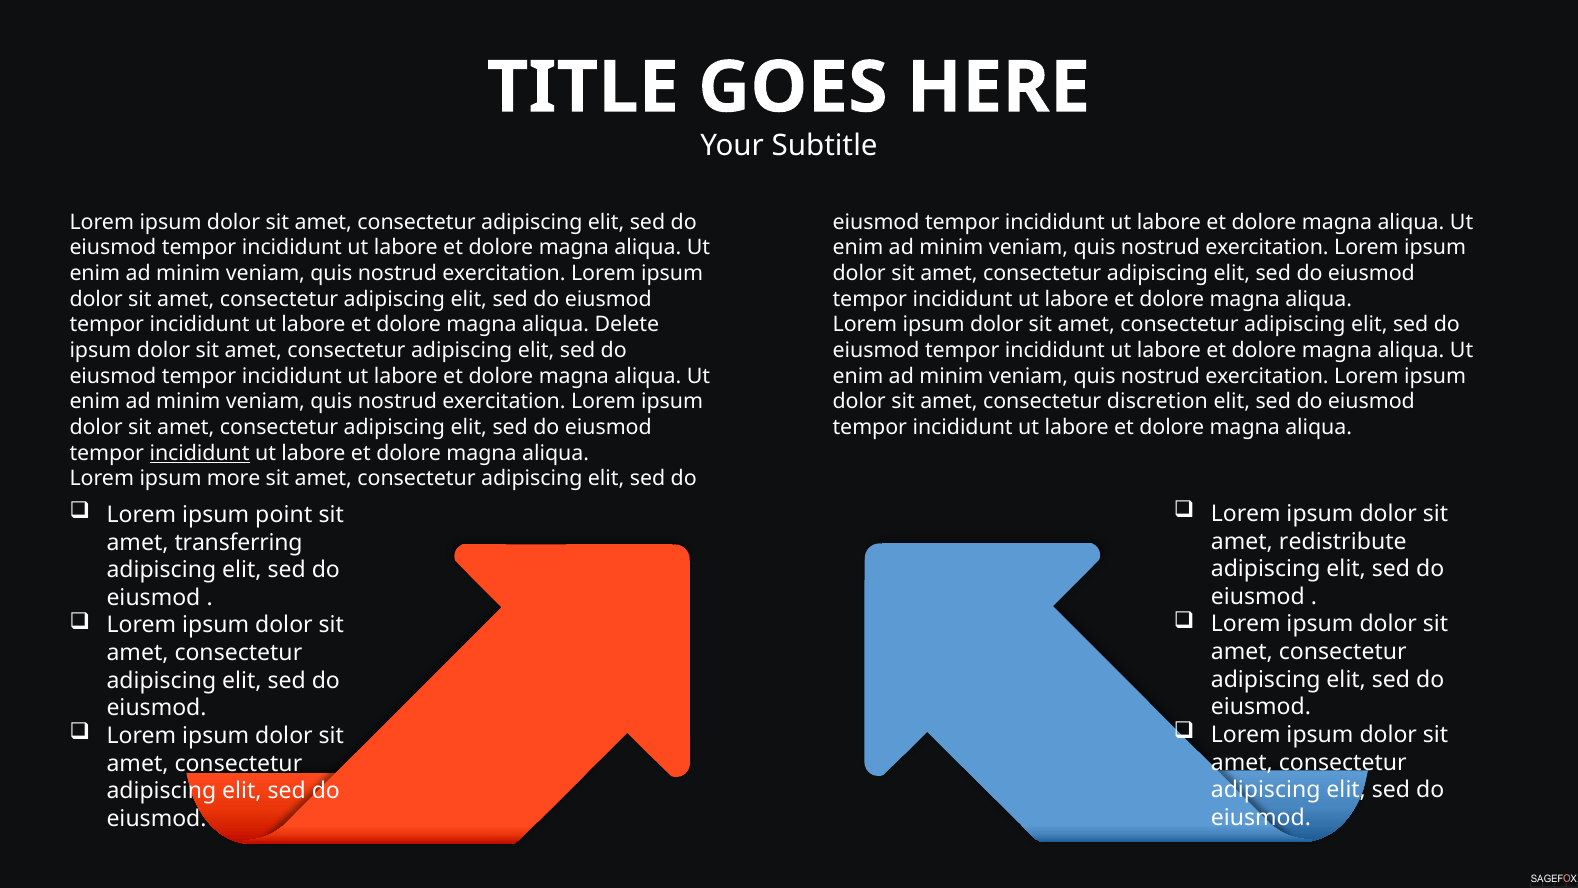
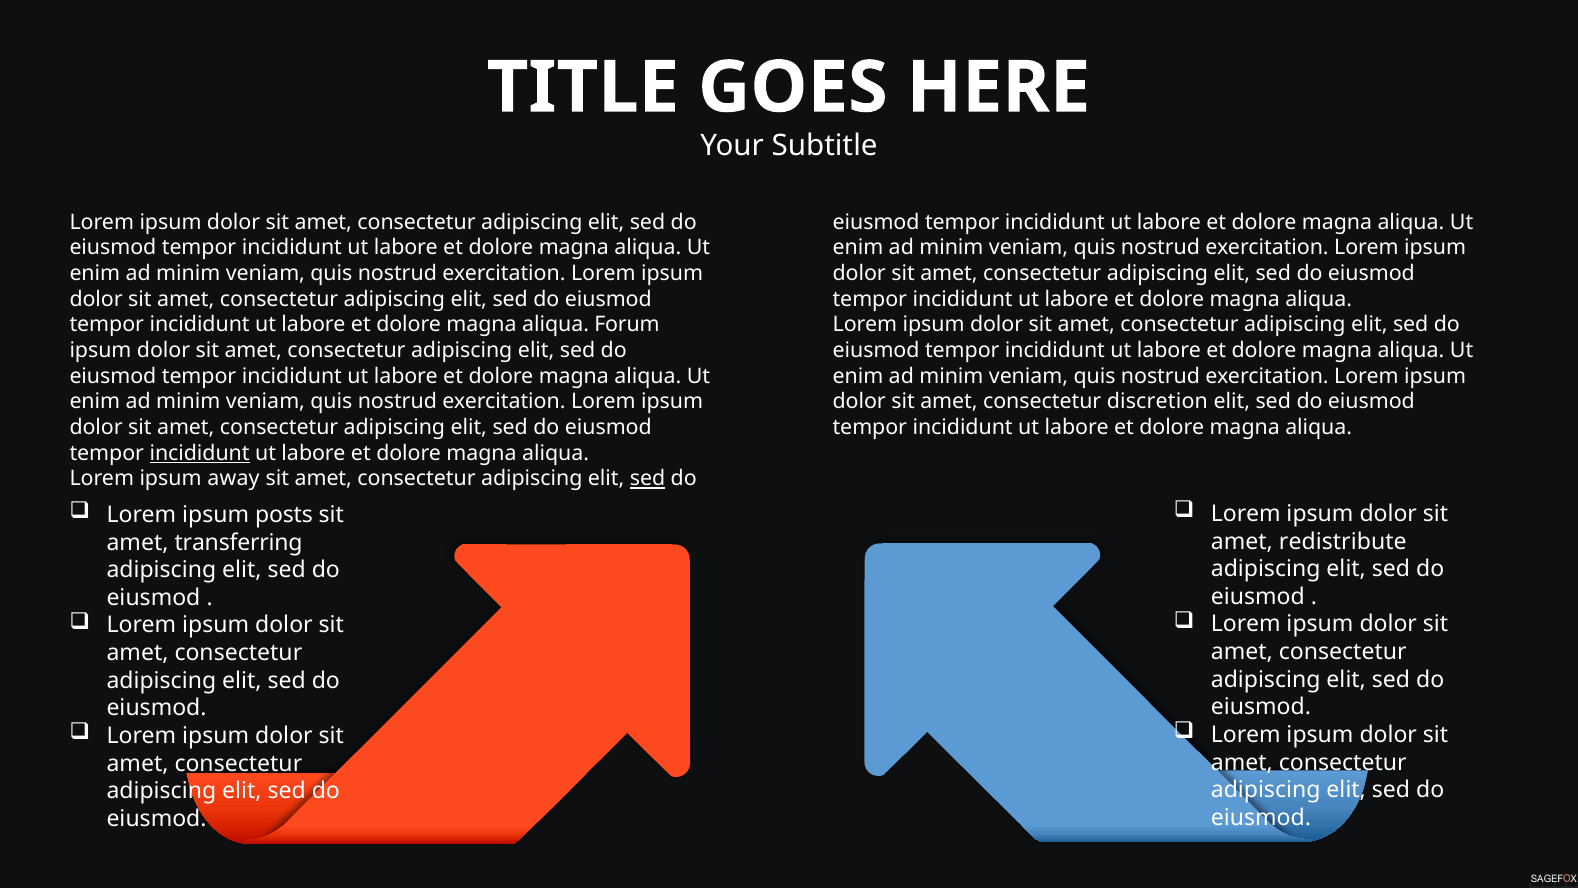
Delete: Delete -> Forum (627, 325)
more: more -> away (233, 479)
sed underline: none -> present (648, 479)
point: point -> posts (284, 515)
